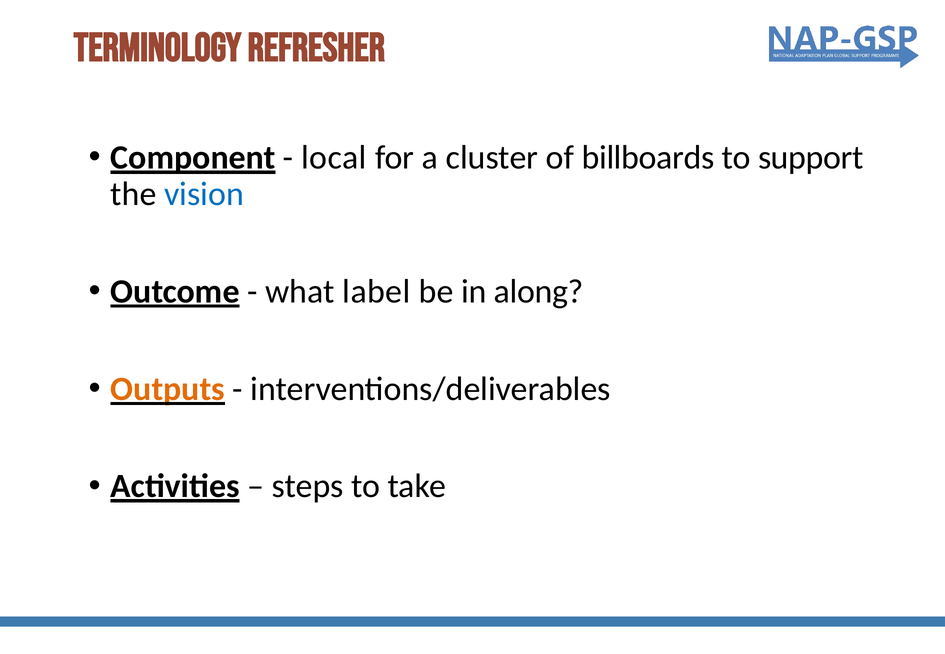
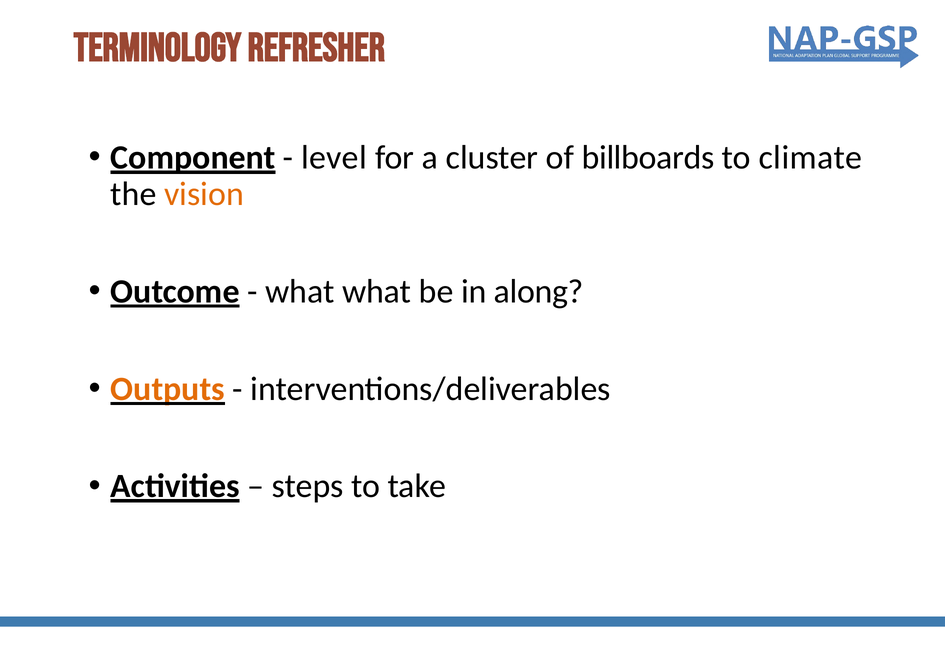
local: local -> level (334, 158)
support: support -> climate (811, 158)
vision colour: blue -> orange (204, 194)
what label: label -> what (377, 292)
